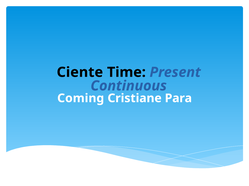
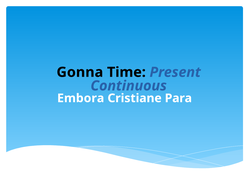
Ciente: Ciente -> Gonna (80, 73)
Coming: Coming -> Embora (81, 99)
